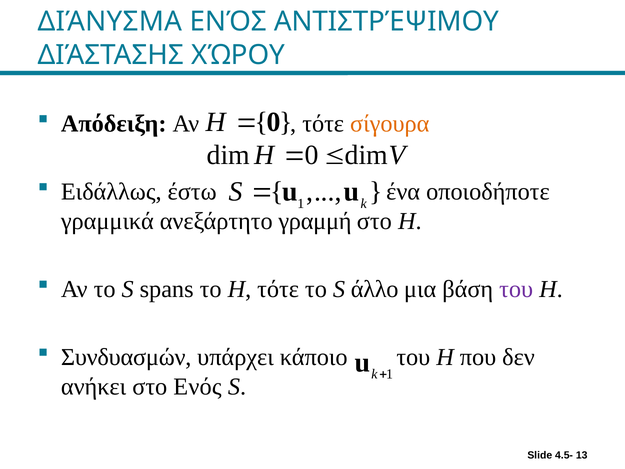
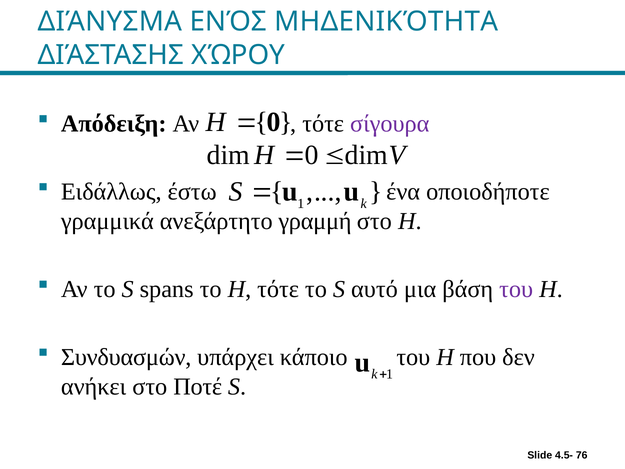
ΑΝΤΙΣΤΡΈΨΙΜΟΥ: ΑΝΤΙΣΤΡΈΨΙΜΟΥ -> ΜΗΔΕΝΙΚΌΤΗΤΑ (386, 22)
σίγουρα colour: orange -> purple (390, 124)
άλλο: άλλο -> αυτό (374, 289)
στο Ενός: Ενός -> Ποτέ (198, 386)
13: 13 -> 76 (582, 455)
